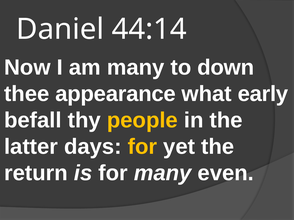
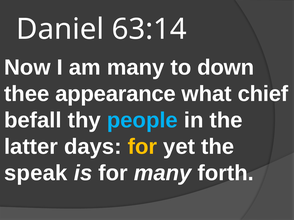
44:14: 44:14 -> 63:14 (149, 29)
early: early -> chief (263, 94)
people colour: yellow -> light blue (142, 121)
return: return -> speak (36, 174)
even: even -> forth (226, 174)
